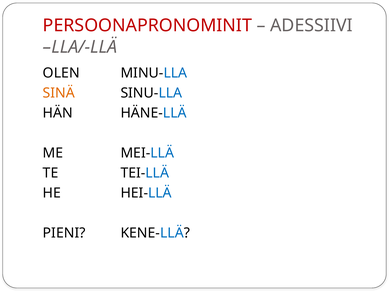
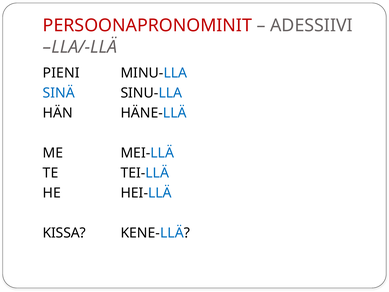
OLEN: OLEN -> PIENI (61, 73)
SINÄ colour: orange -> blue (59, 93)
PIENI: PIENI -> KISSA (64, 233)
